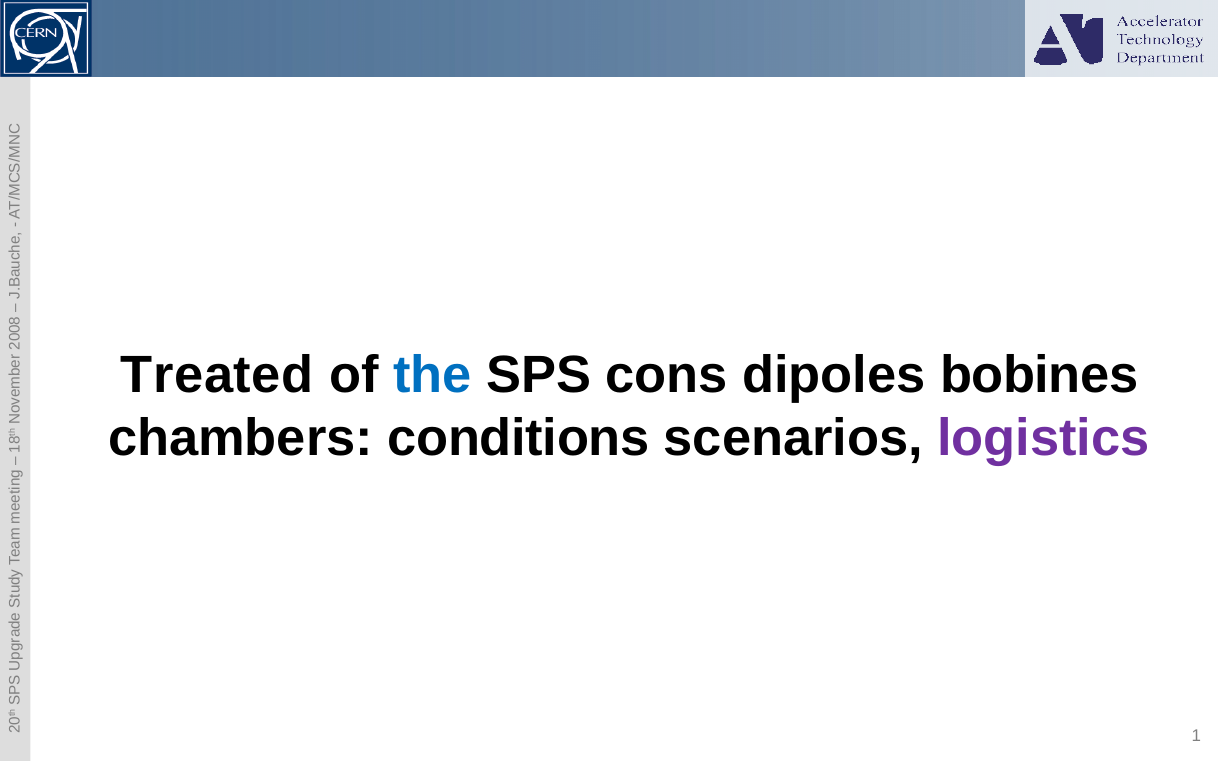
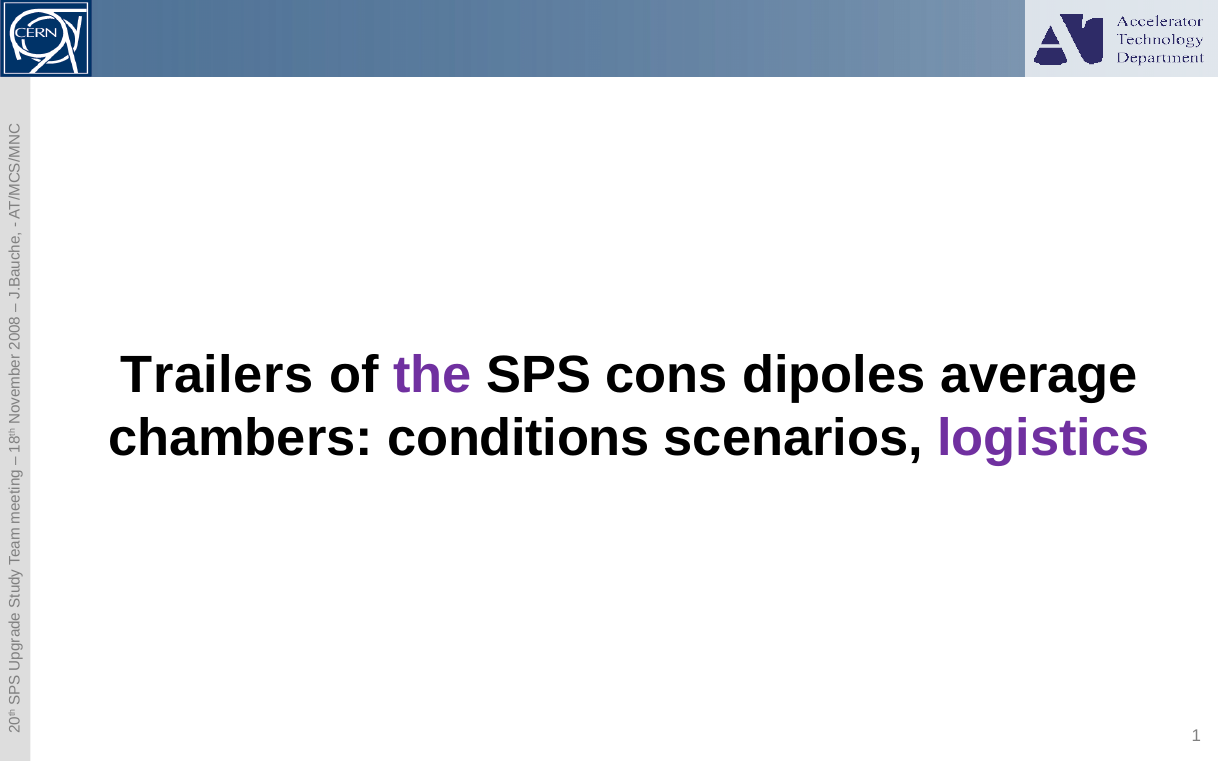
Treated: Treated -> Trailers (217, 375)
the colour: blue -> purple (433, 375)
bobines: bobines -> average (1039, 375)
